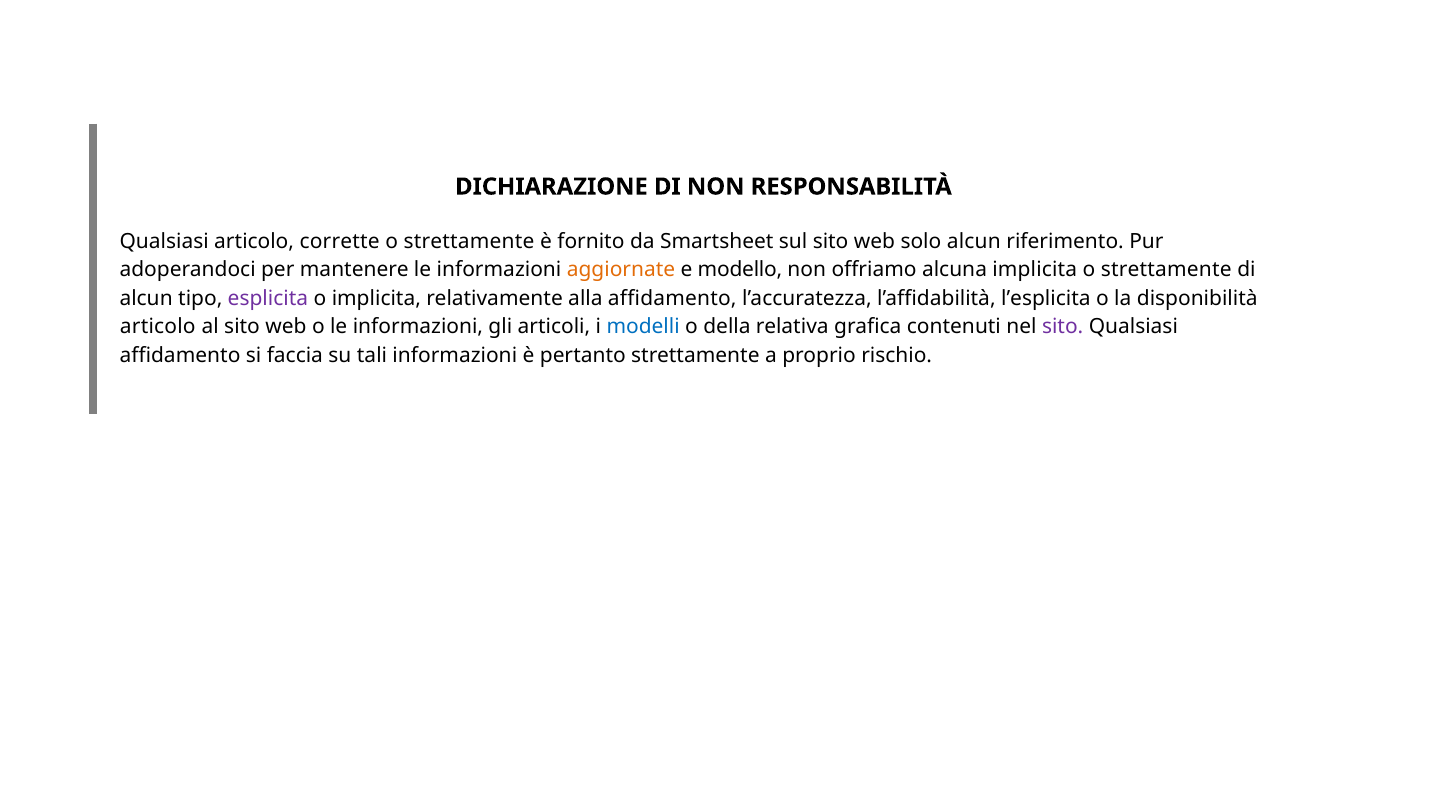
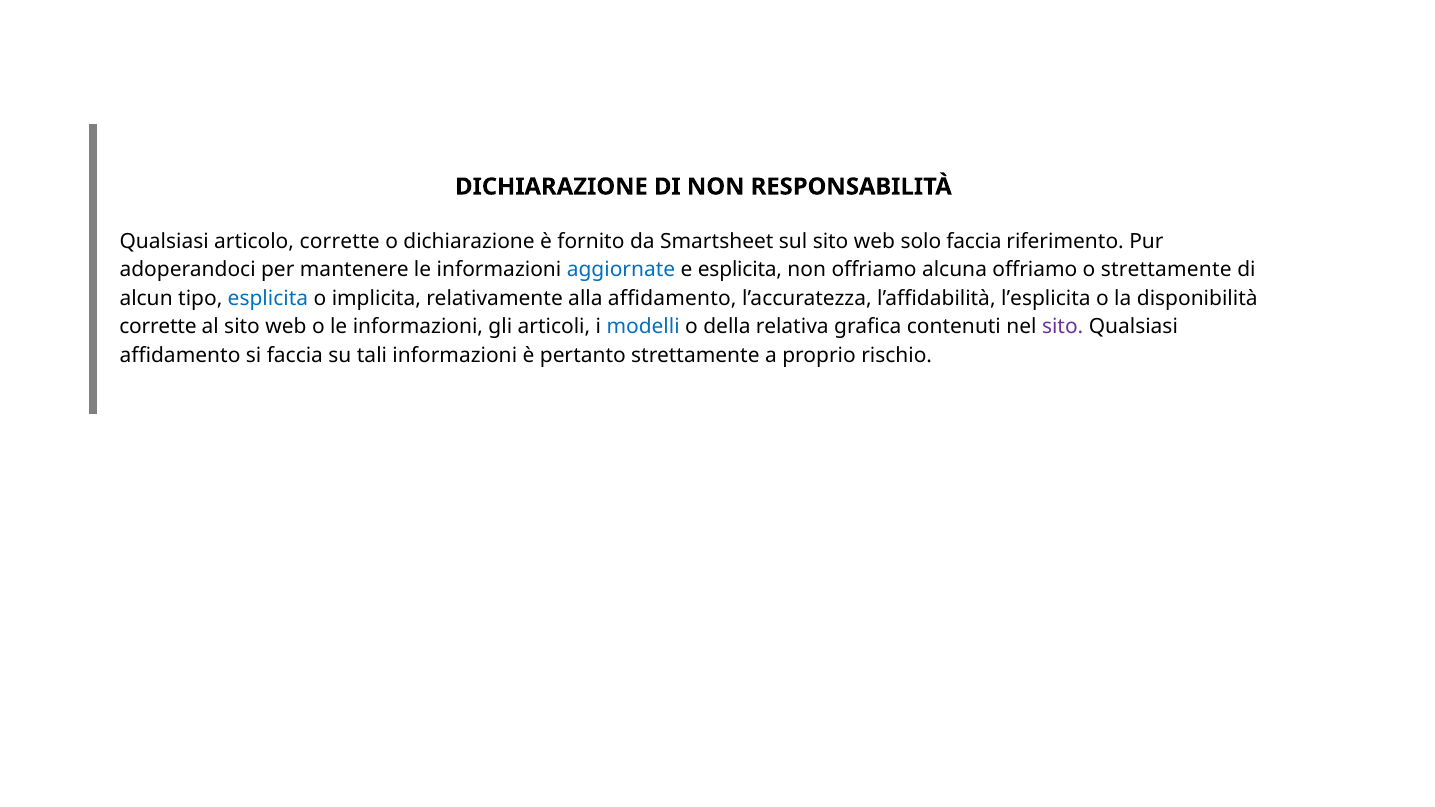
strettamente: strettamente -> dichiarazione (469, 242)
solo alcun: alcun -> faccia (974, 242)
aggiornate colour: orange -> blue (621, 270)
e modello: modello -> esplicita (740, 270)
alcuna implicita: implicita -> offriamo (1035, 270)
esplicita colour: purple -> blue (268, 299)
articolo: articolo -> corrette (158, 327)
